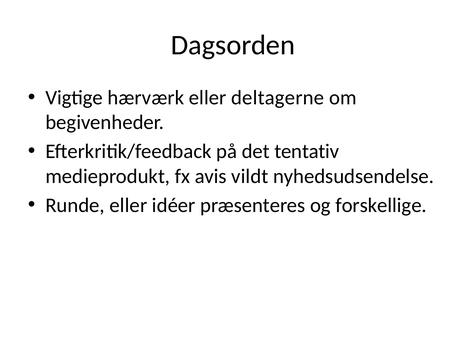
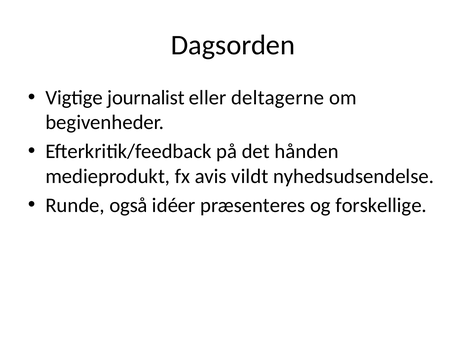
hærværk: hærværk -> journalist (146, 98)
tentativ: tentativ -> hånden (307, 152)
Runde eller: eller -> også (129, 205)
